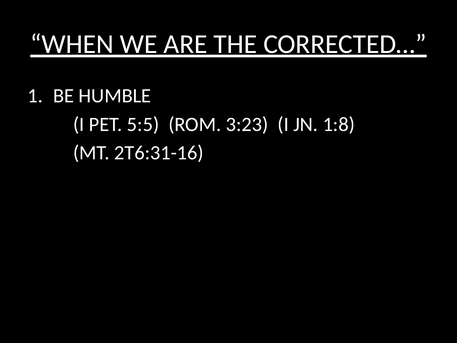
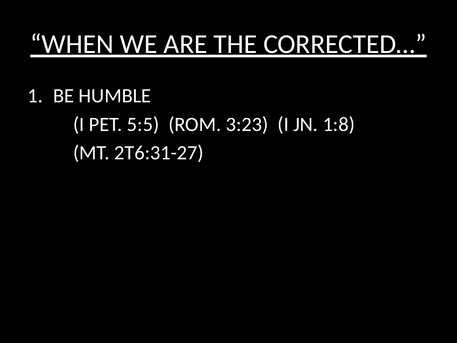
2T6:31-16: 2T6:31-16 -> 2T6:31-27 (159, 153)
